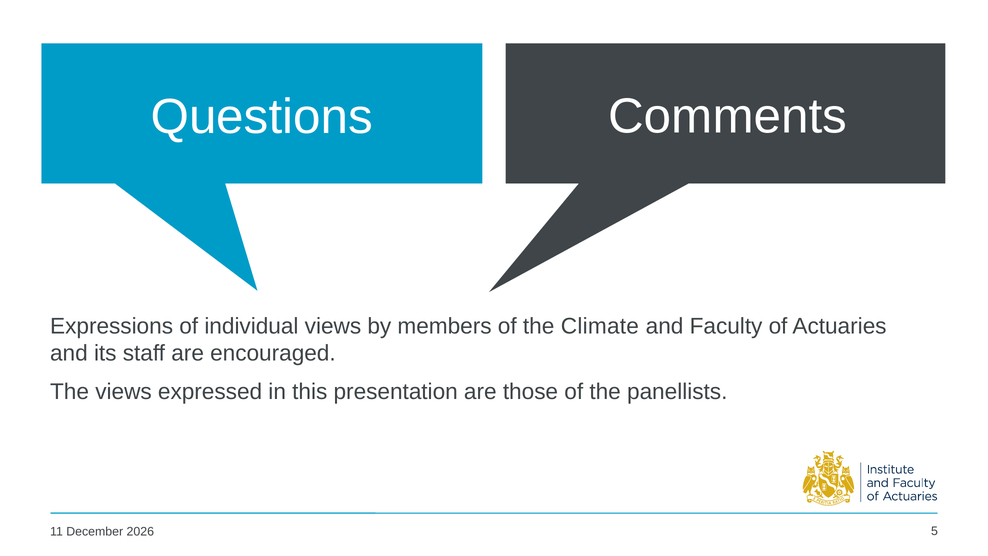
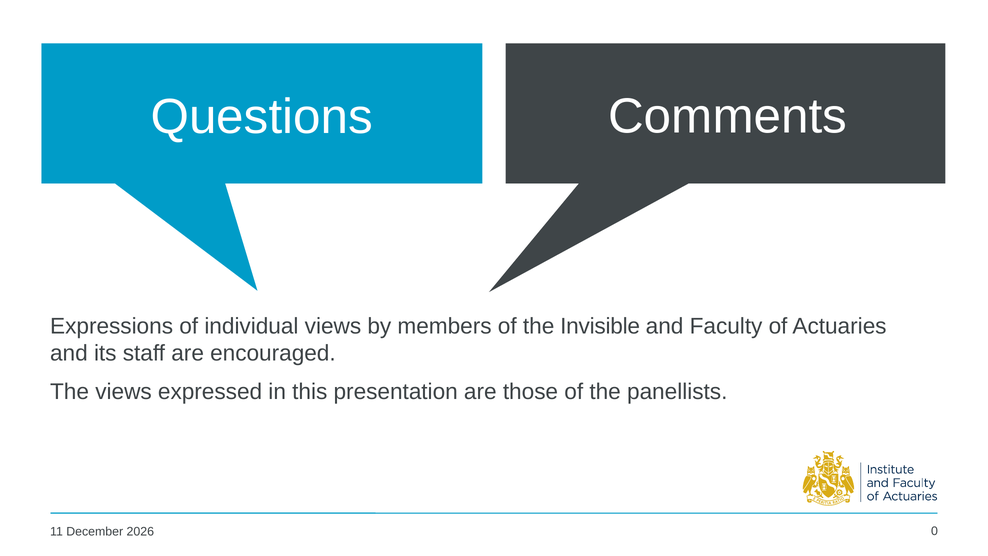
Climate: Climate -> Invisible (600, 326)
5: 5 -> 0 (935, 531)
